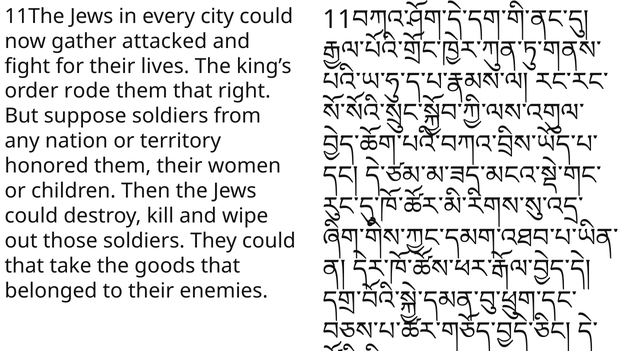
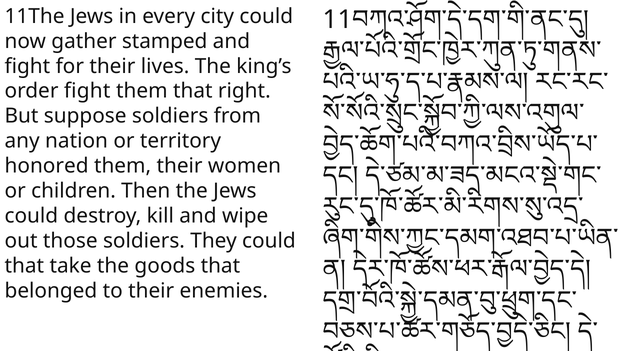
attacked: attacked -> stamped (165, 41)
order rode: rode -> fight (87, 91)
